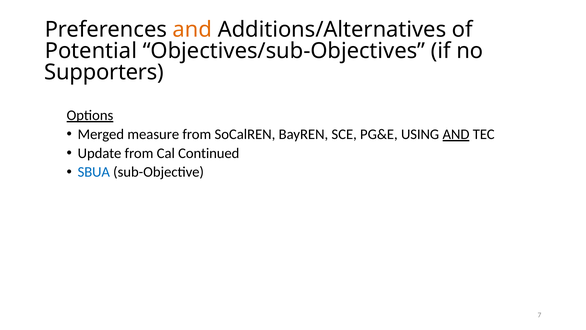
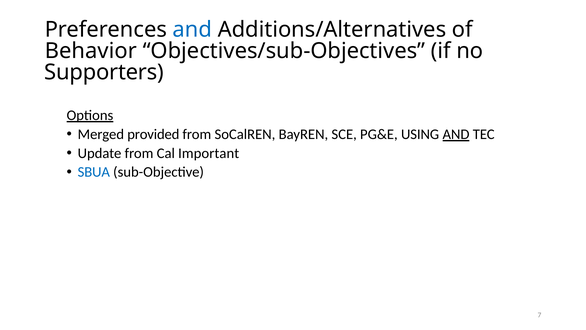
and colour: orange -> blue (192, 30)
Potential: Potential -> Behavior (91, 51)
measure: measure -> provided (153, 134)
Continued: Continued -> Important (209, 153)
